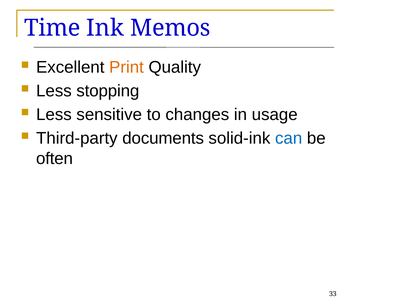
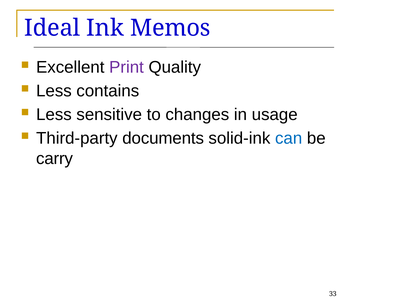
Time: Time -> Ideal (52, 28)
Print colour: orange -> purple (126, 67)
stopping: stopping -> contains (108, 91)
often: often -> carry (54, 158)
